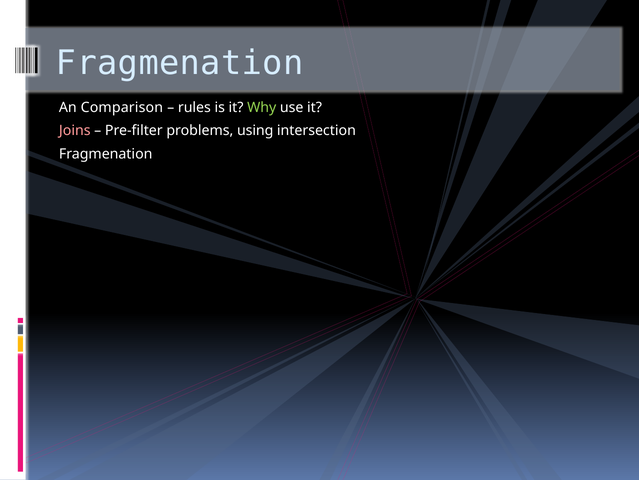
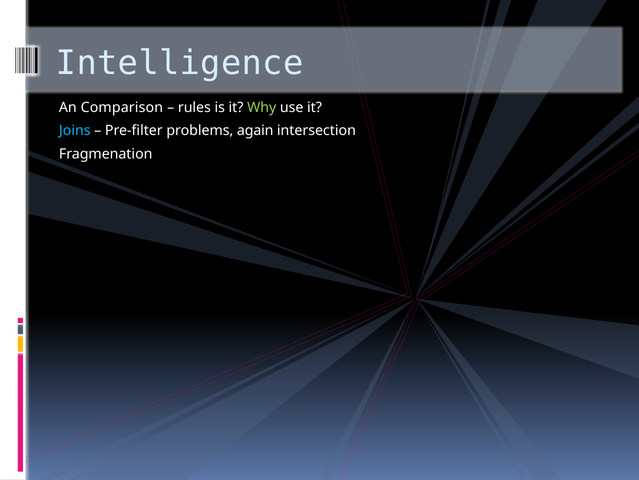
Fragmenation: Fragmenation -> Intelligence (180, 63)
Joins colour: pink -> light blue (75, 130)
using: using -> again (255, 130)
